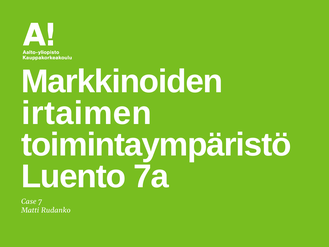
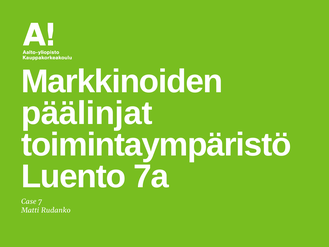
irtaimen: irtaimen -> päälinjat (87, 113)
